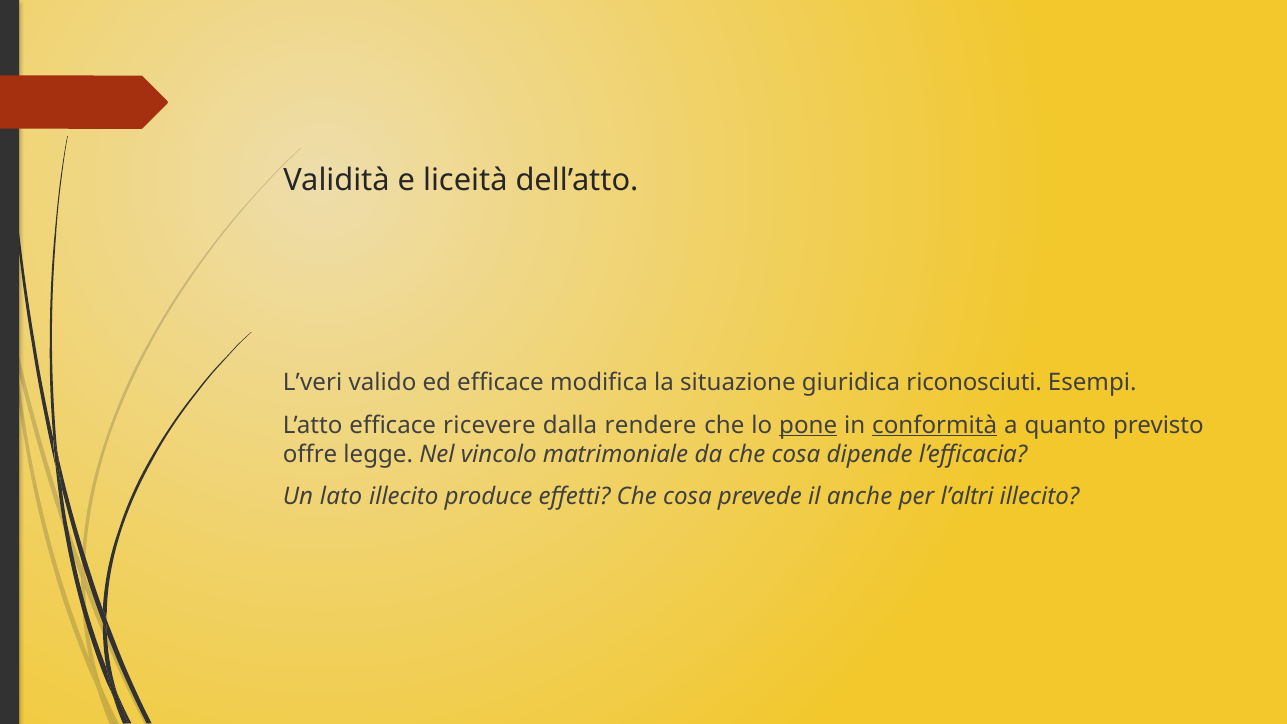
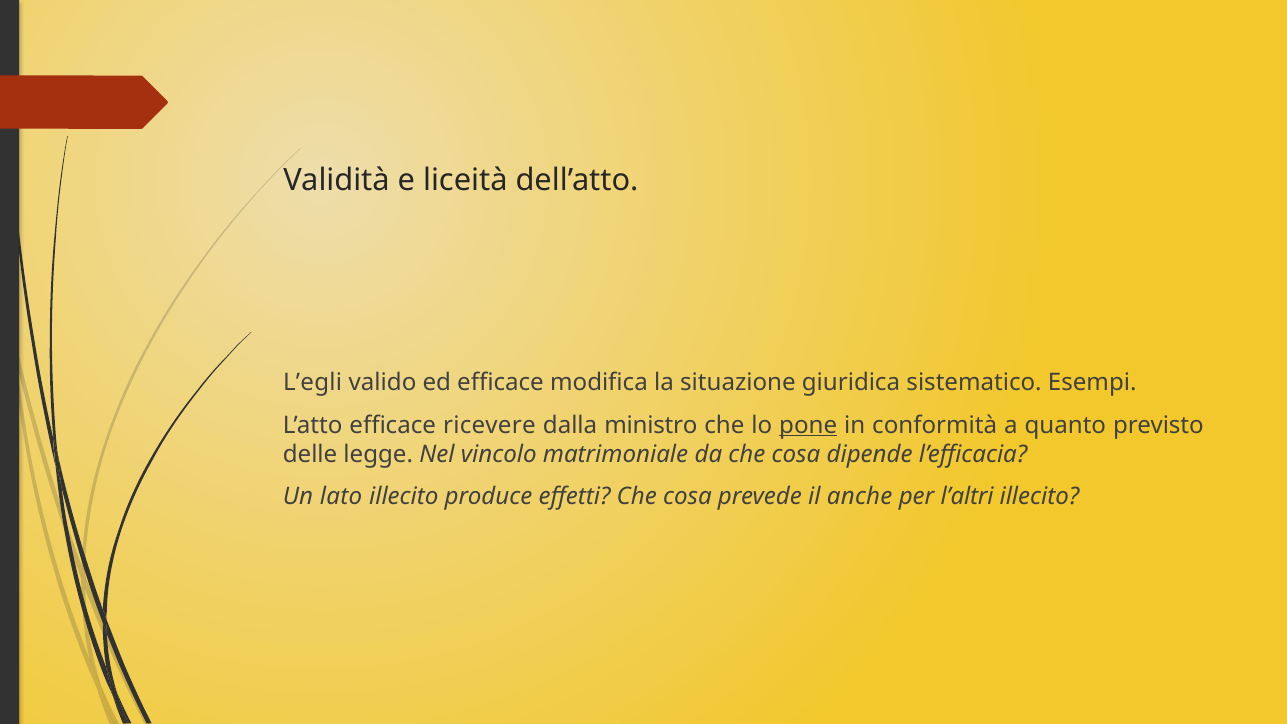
L’veri: L’veri -> L’egli (313, 383)
riconosciuti: riconosciuti -> sistematico (974, 383)
rendere: rendere -> ministro (651, 425)
conformità underline: present -> none (935, 425)
offre: offre -> delle (310, 454)
